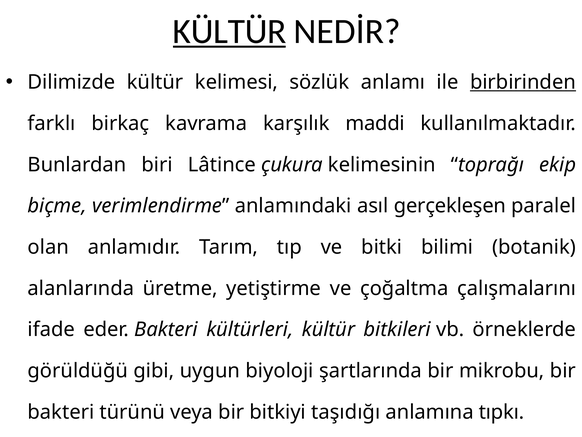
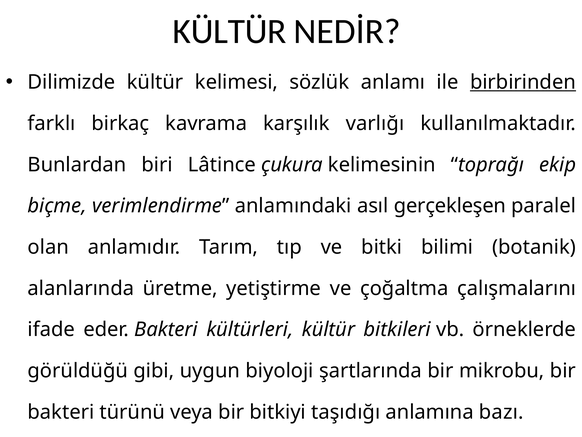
KÜLTÜR underline: present -> none (230, 31)
maddi: maddi -> varlığı (375, 123)
tıpkı: tıpkı -> bazı (501, 412)
